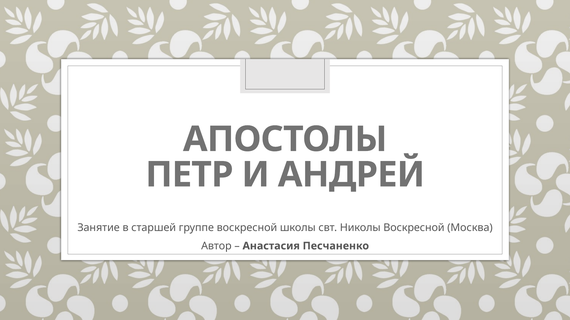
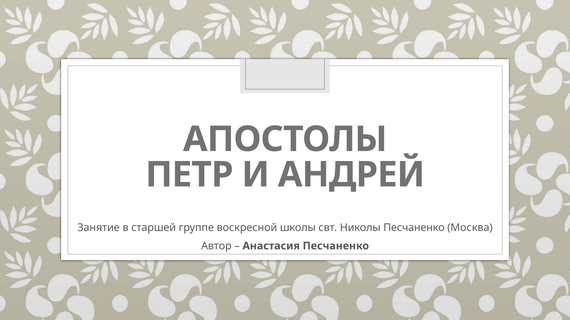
Николы Воскресной: Воскресной -> Песчаненко (414, 228)
